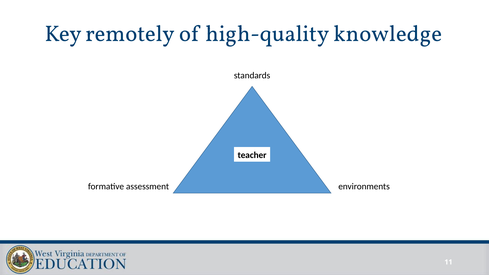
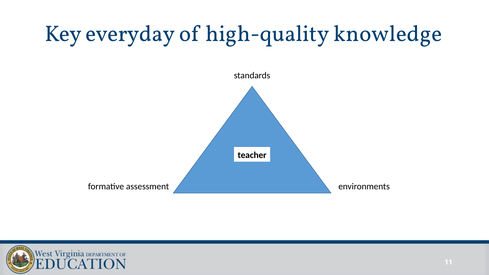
remotely: remotely -> everyday (130, 34)
